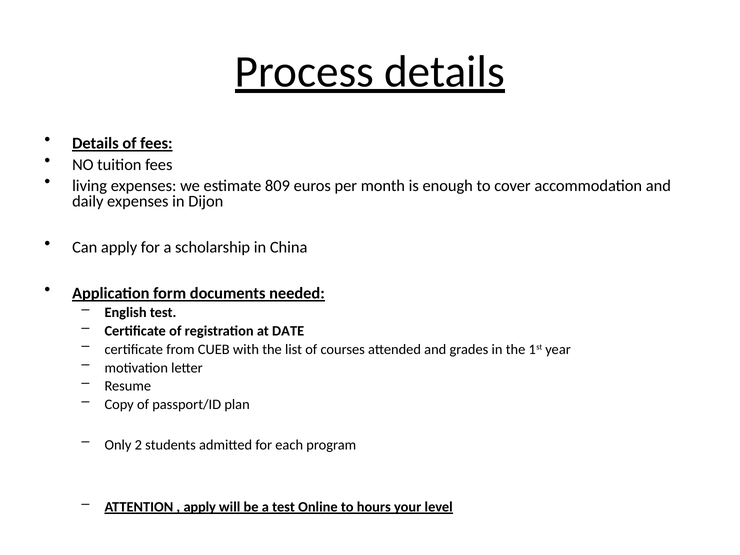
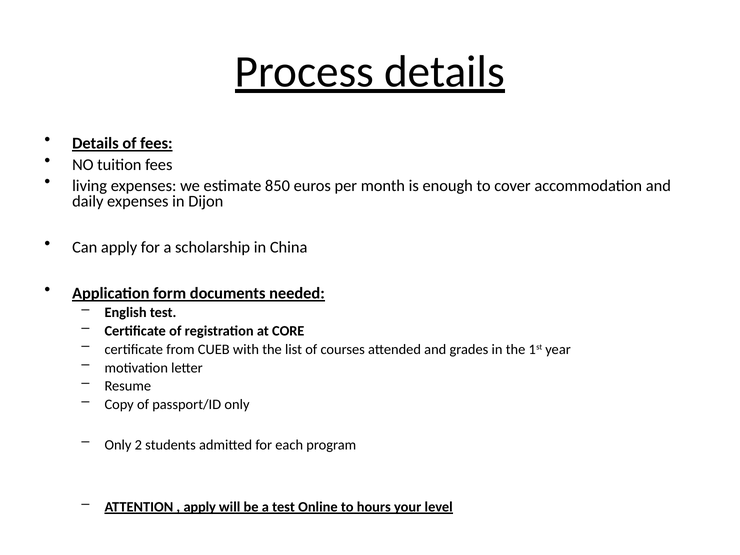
809: 809 -> 850 (277, 186)
DATE: DATE -> CORE (288, 331)
passport/ID plan: plan -> only (237, 405)
